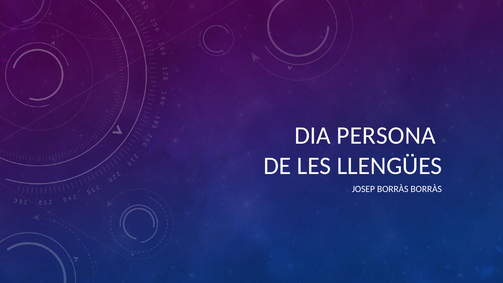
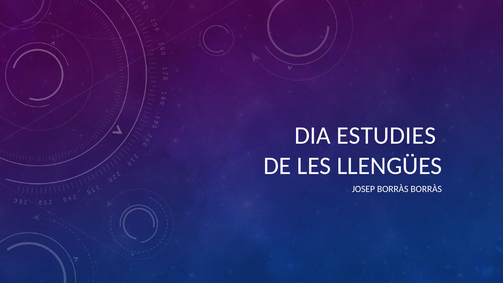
PERSONA: PERSONA -> ESTUDIES (386, 136)
